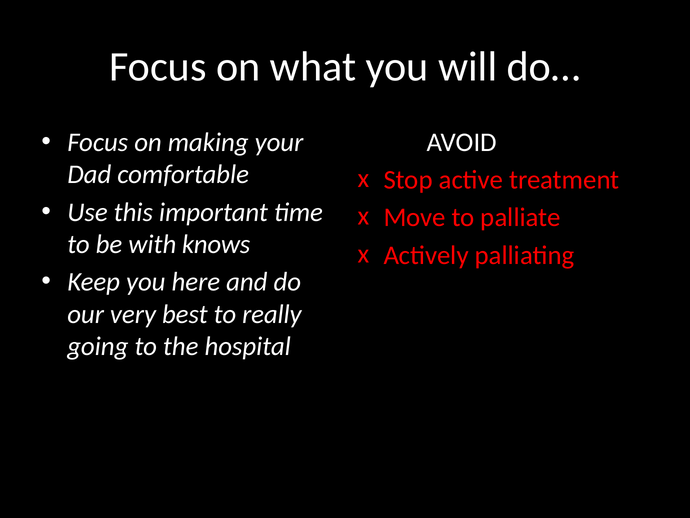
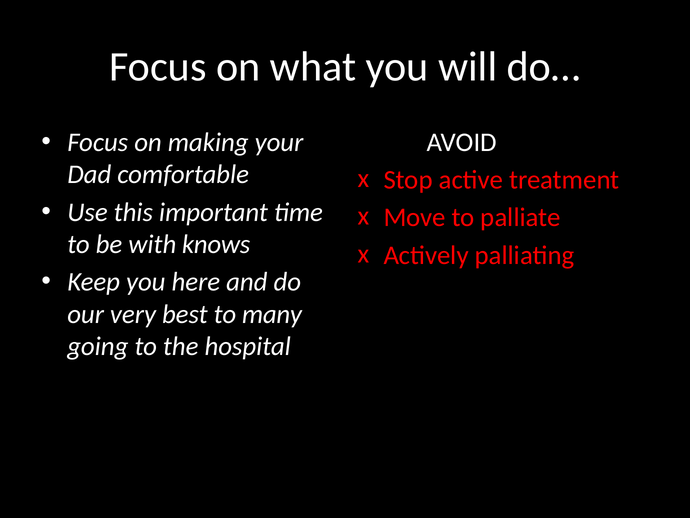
really: really -> many (272, 314)
